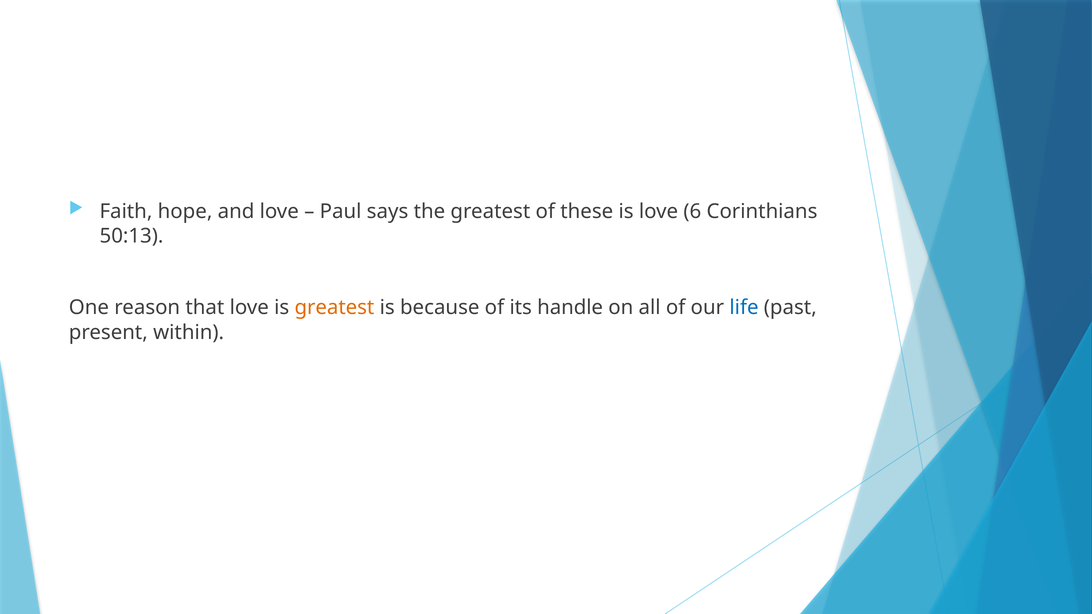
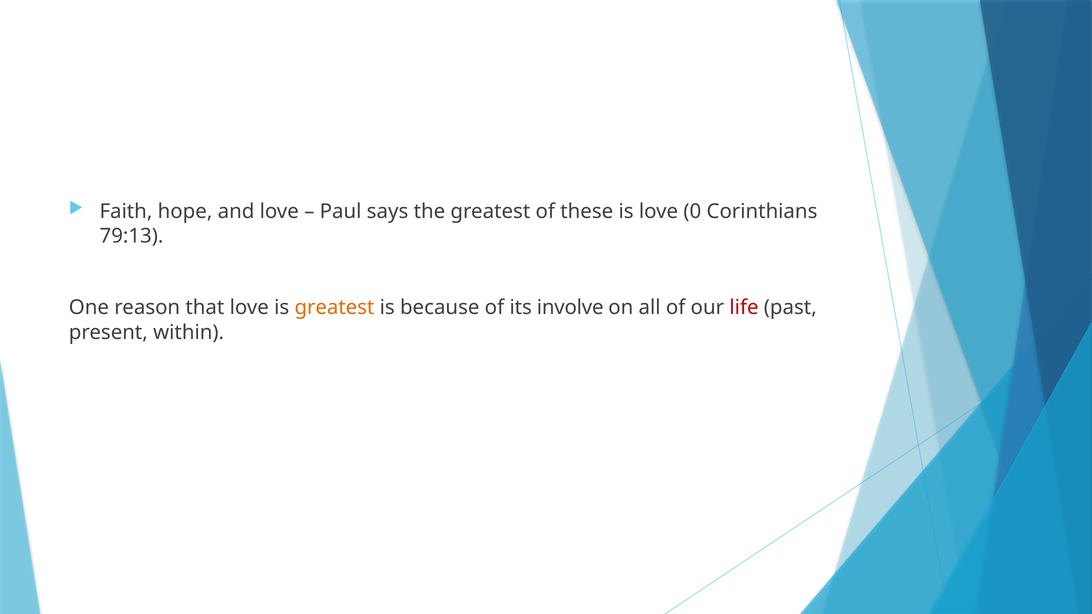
6: 6 -> 0 (692, 211)
50:13: 50:13 -> 79:13 (131, 236)
handle: handle -> involve (570, 308)
life colour: blue -> red (744, 308)
